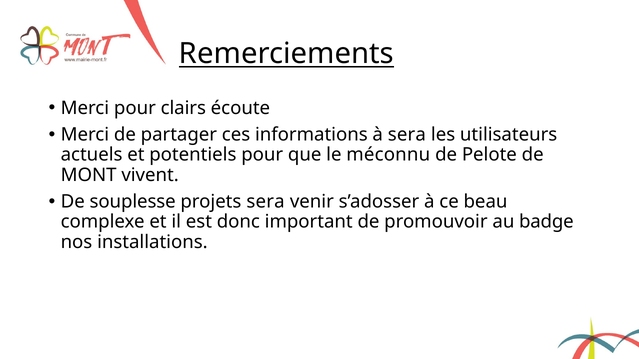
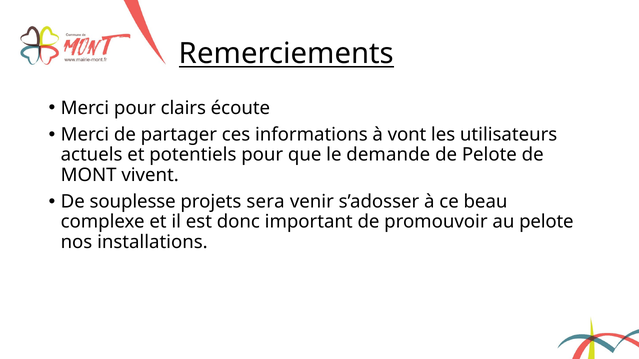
à sera: sera -> vont (407, 135)
méconnu: méconnu -> demande (388, 155)
au badge: badge -> pelote (546, 222)
